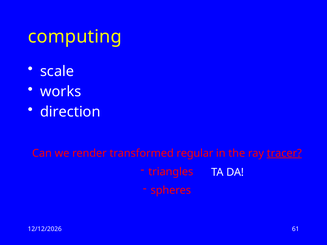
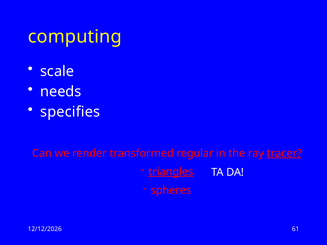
works: works -> needs (61, 92)
direction: direction -> specifies (70, 112)
triangles underline: none -> present (171, 172)
